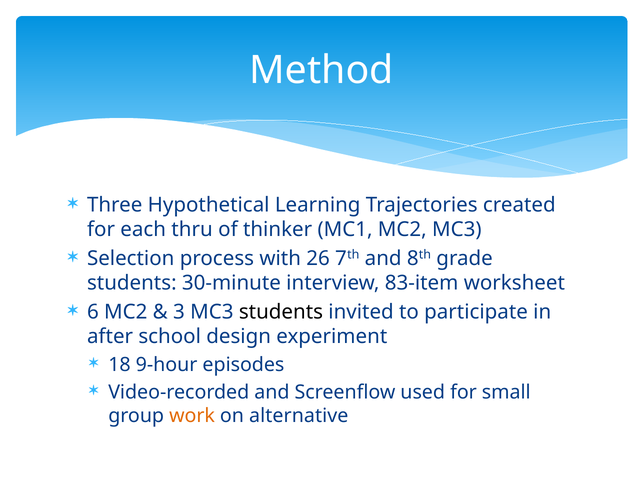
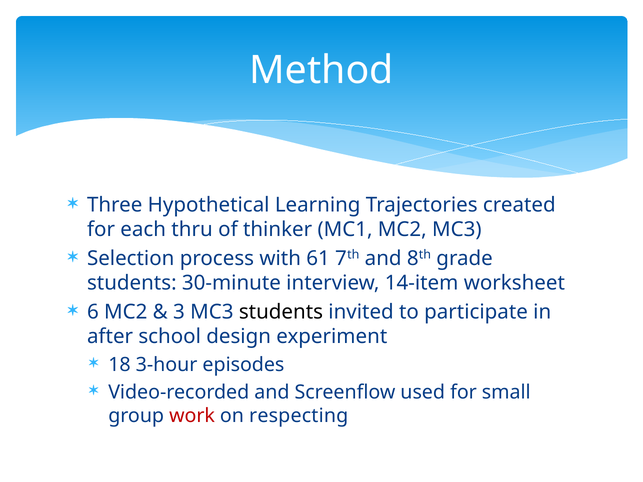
26: 26 -> 61 (318, 259)
83-item: 83-item -> 14-item (422, 283)
9-hour: 9-hour -> 3-hour (167, 365)
work colour: orange -> red (192, 416)
alternative: alternative -> respecting (299, 416)
